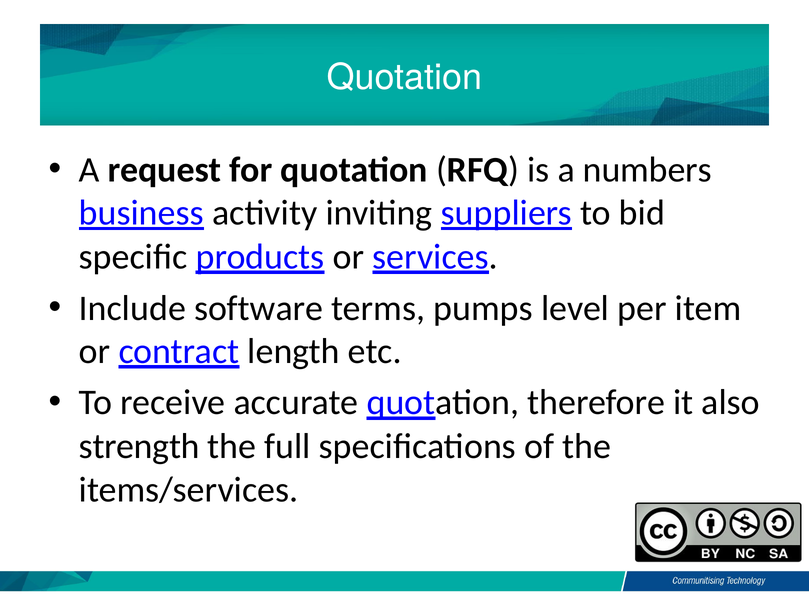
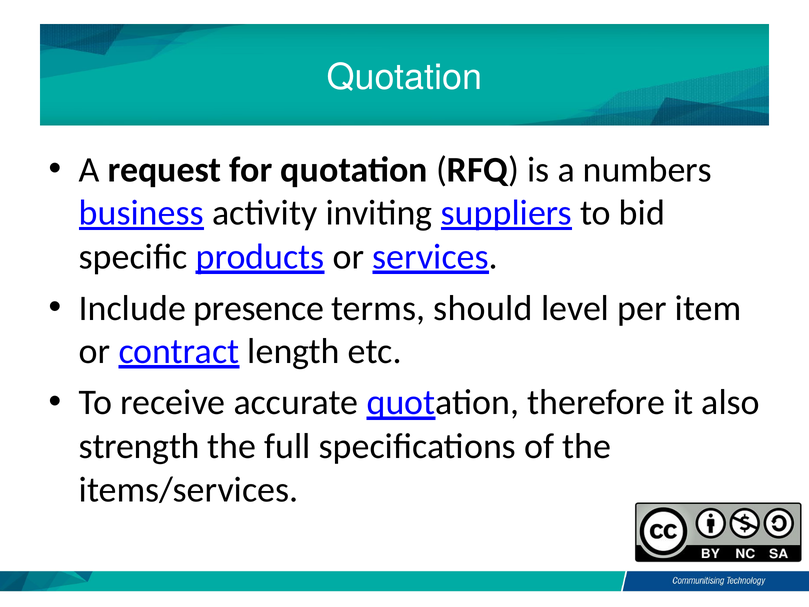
software: software -> presence (259, 308)
pumps: pumps -> should (483, 308)
